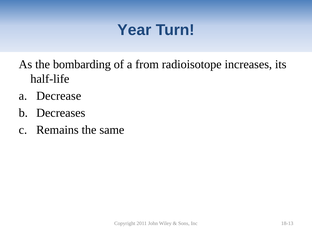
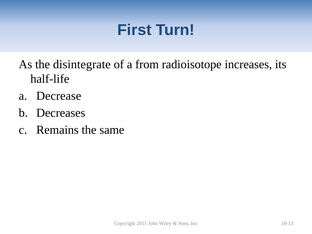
Year: Year -> First (134, 30)
bombarding: bombarding -> disintegrate (82, 64)
